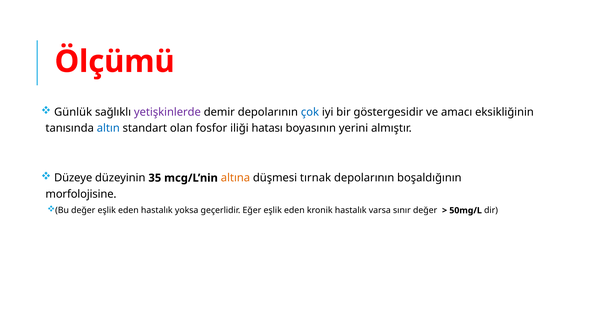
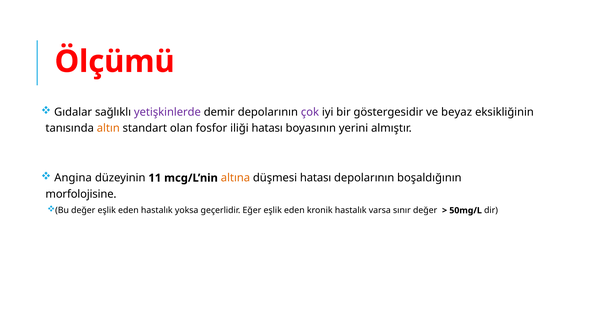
Günlük: Günlük -> Gıdalar (73, 112)
çok colour: blue -> purple (310, 112)
amacı: amacı -> beyaz (457, 112)
altın colour: blue -> orange (108, 128)
Düzeye: Düzeye -> Angina (73, 178)
35: 35 -> 11 (155, 178)
düşmesi tırnak: tırnak -> hatası (316, 178)
